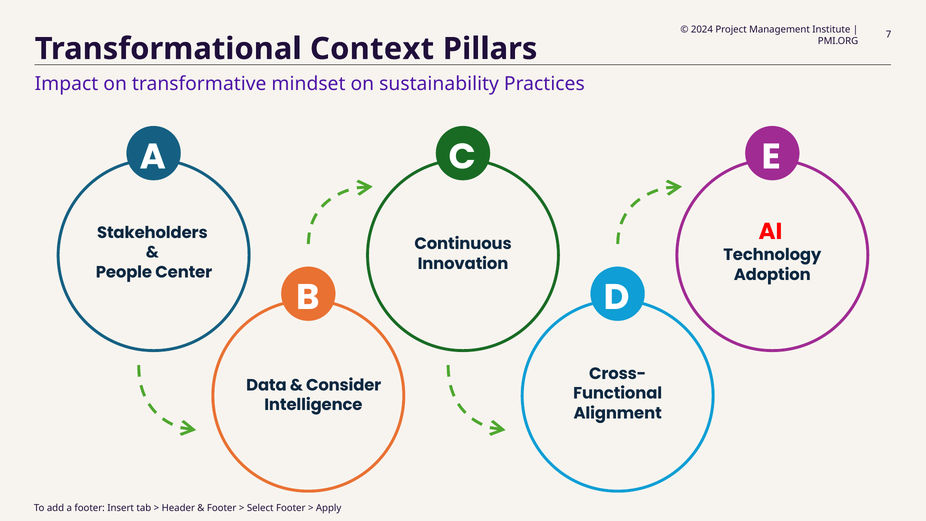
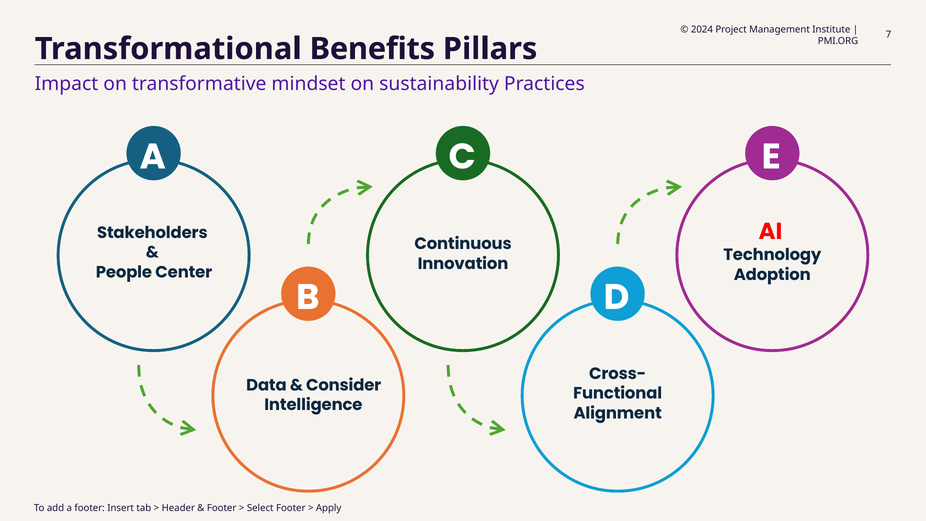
Context: Context -> Benefits (372, 49)
